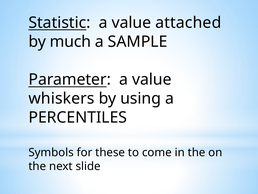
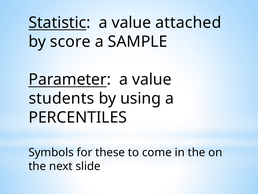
much: much -> score (70, 41)
whiskers: whiskers -> students (61, 98)
